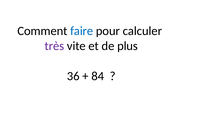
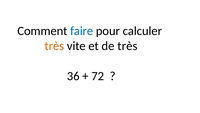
très colour: purple -> orange (54, 46)
de plus: plus -> très (127, 46)
84: 84 -> 72 (98, 76)
